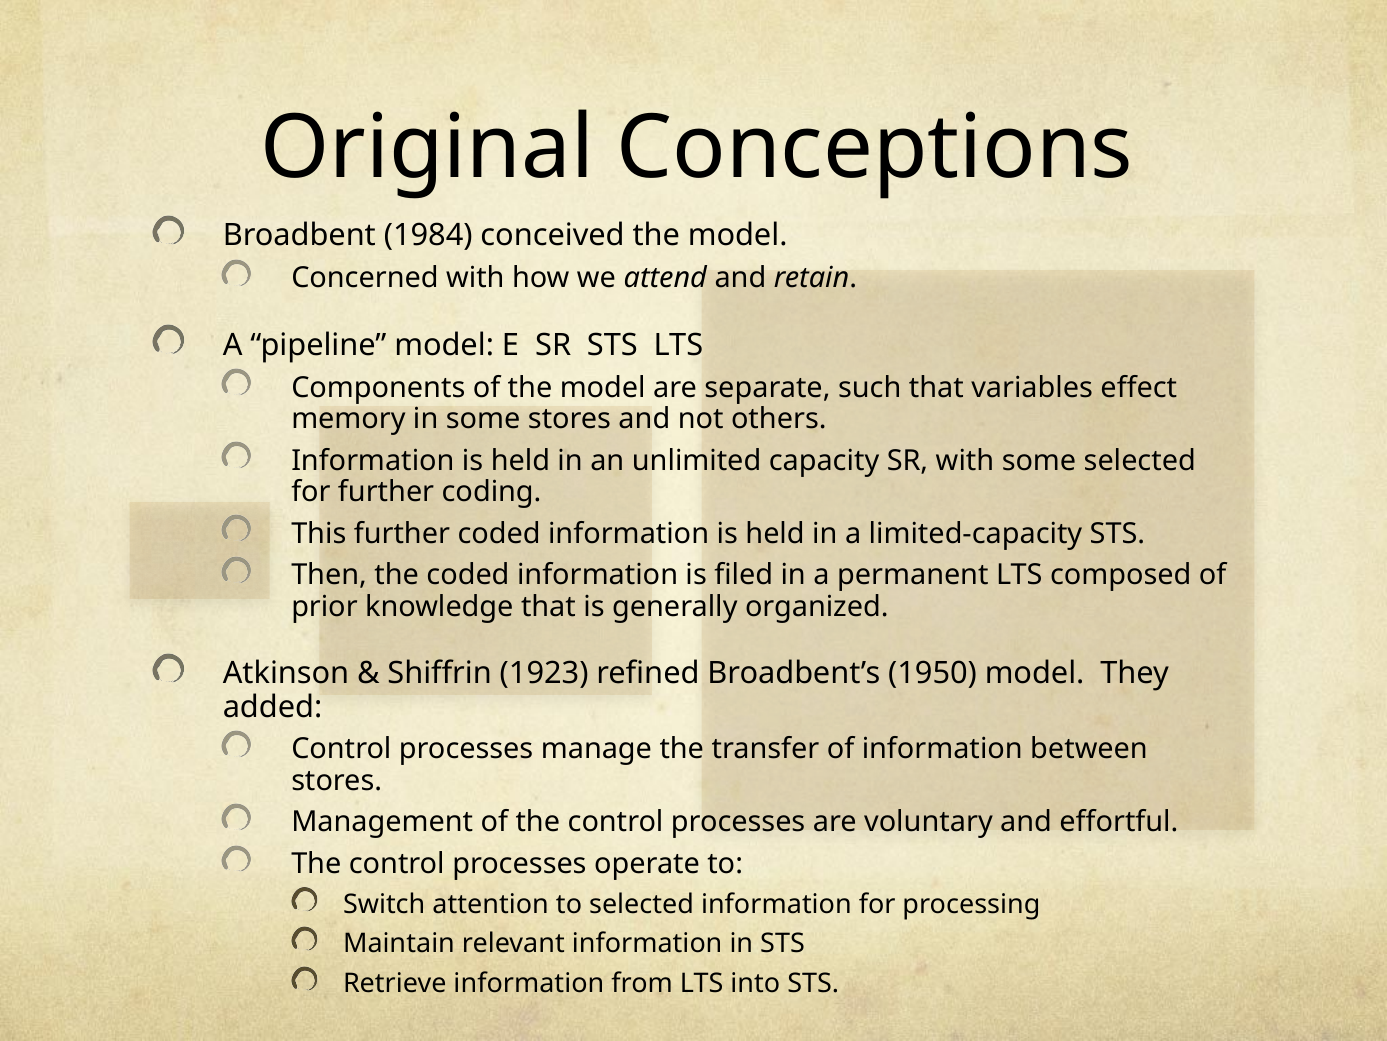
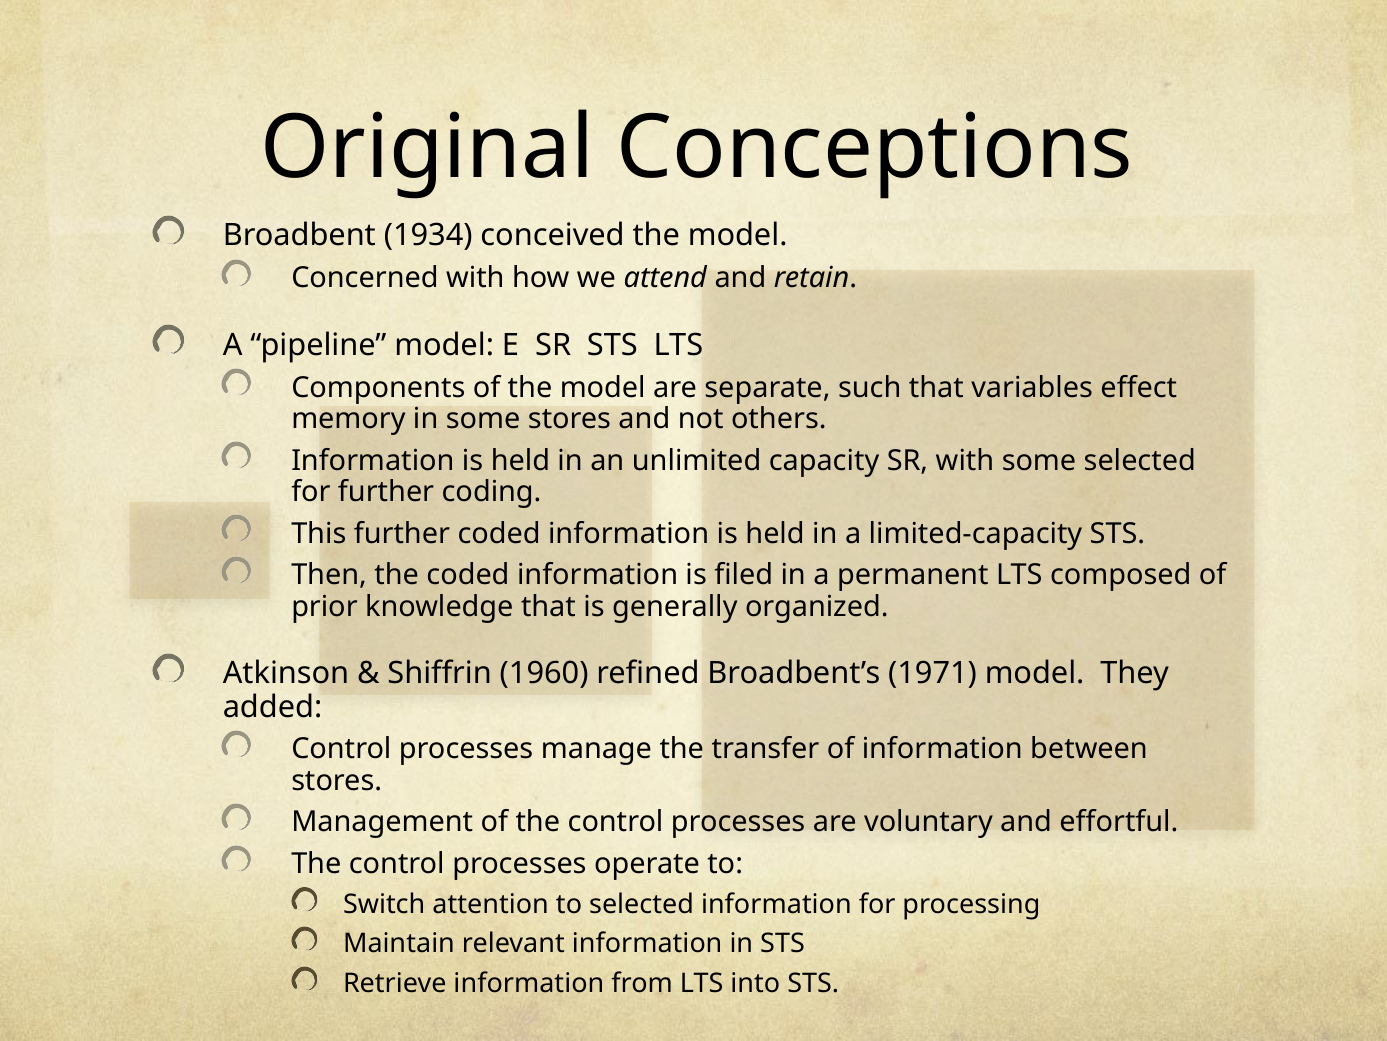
1984: 1984 -> 1934 (428, 236)
1923: 1923 -> 1960 (544, 673)
1950: 1950 -> 1971 (933, 673)
